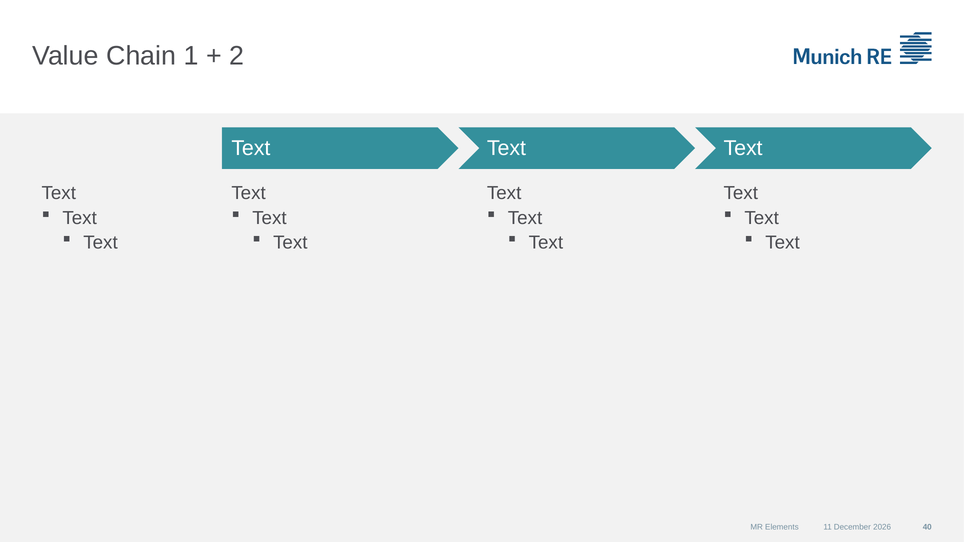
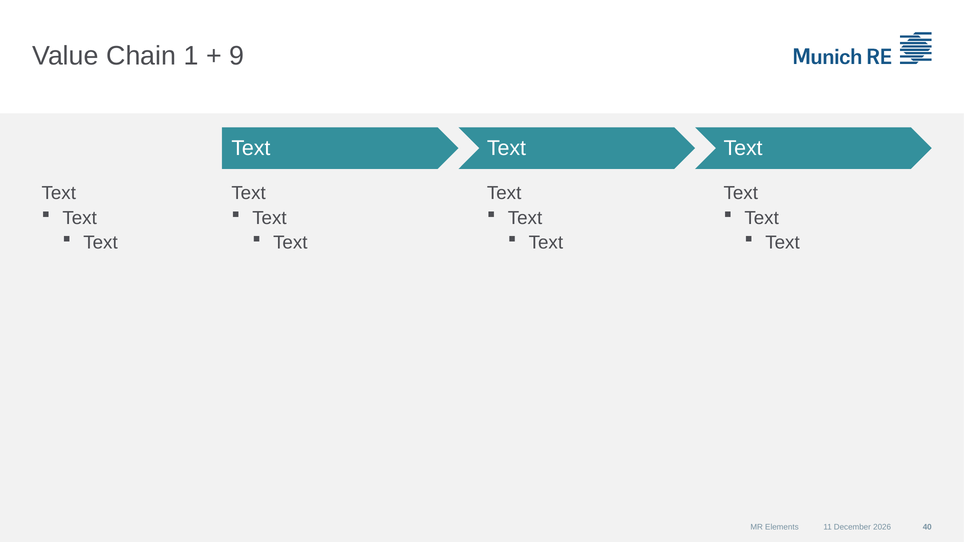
2: 2 -> 9 (237, 56)
